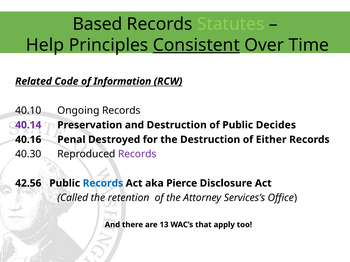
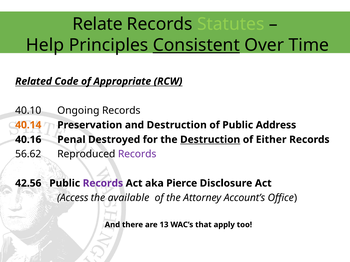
Based: Based -> Relate (97, 24)
Information: Information -> Appropriate (122, 82)
40.14 colour: purple -> orange (28, 125)
Decides: Decides -> Address (276, 125)
Destruction underline: none -> present (210, 140)
40.30: 40.30 -> 56.62 (28, 154)
Records colour: blue -> purple (103, 184)
Called: Called -> Access (73, 198)
retention: retention -> available (129, 198)
Services’s: Services’s -> Account’s (244, 198)
